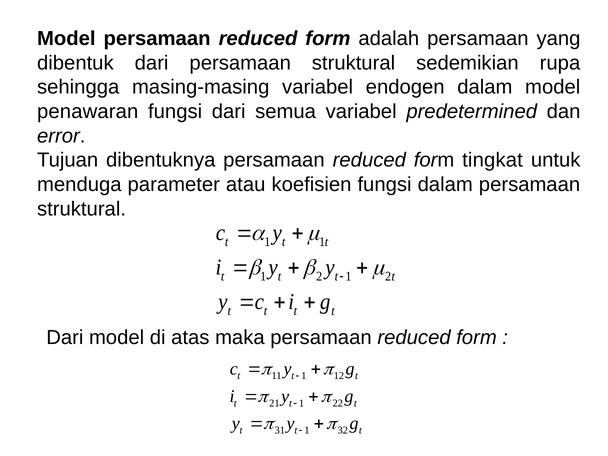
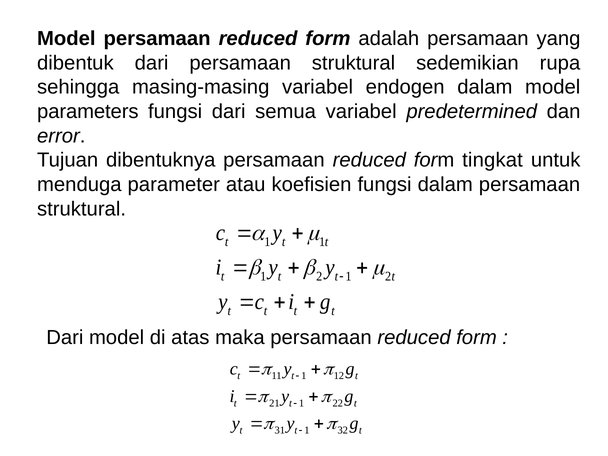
penawaran: penawaran -> parameters (88, 112)
